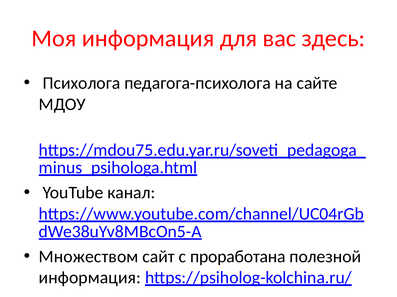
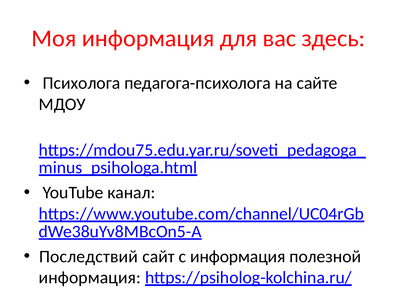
Множеством: Множеством -> Последствий (89, 257)
с проработана: проработана -> информация (238, 257)
